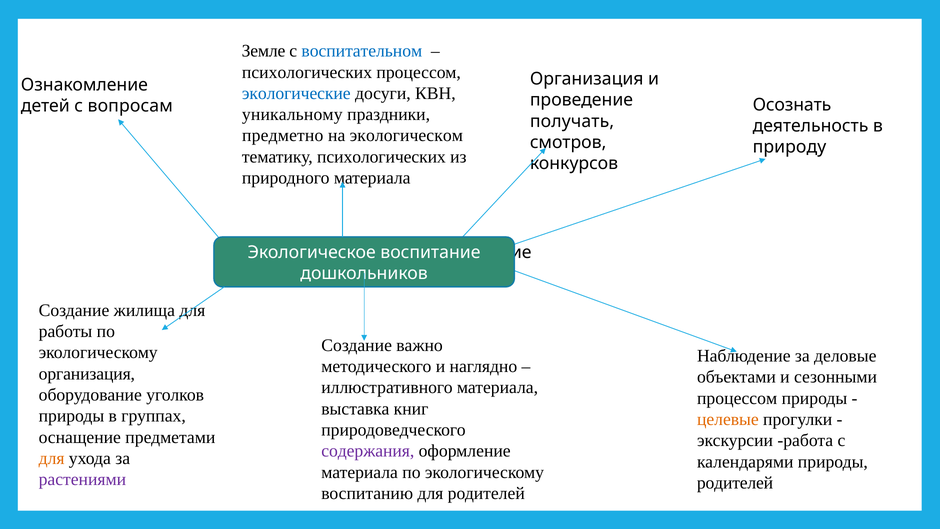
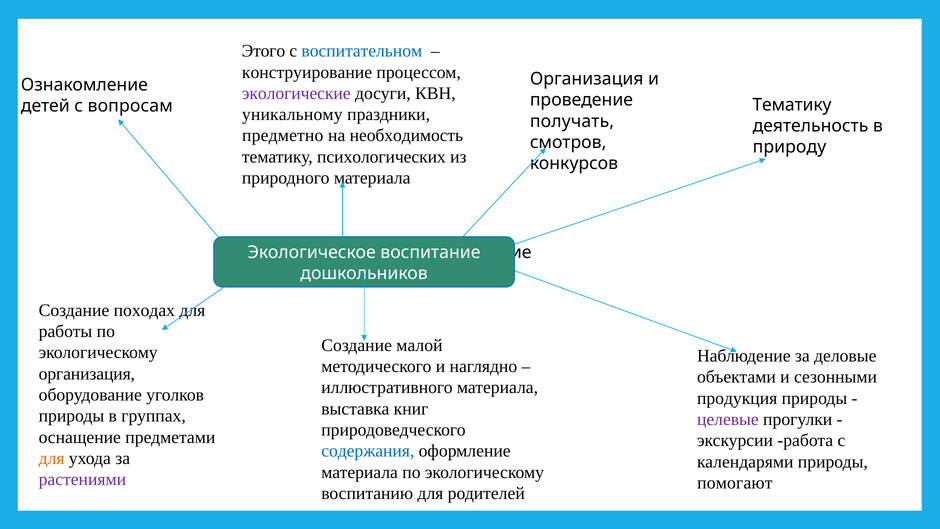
Земле: Земле -> Этого (263, 51)
психологических: психологических -> конструирование (307, 72)
экологические colour: blue -> purple (296, 93)
Осознать: Осознать -> Тематику (792, 105)
экологическом: экологическом -> необходимость (406, 136)
жилища: жилища -> походах (144, 310)
важно: важно -> малой (419, 345)
процессом: процессом -> продукция (737, 398)
целевые colour: orange -> purple (728, 419)
содержания colour: purple -> blue (368, 451)
родителей: родителей -> помогают (735, 483)
